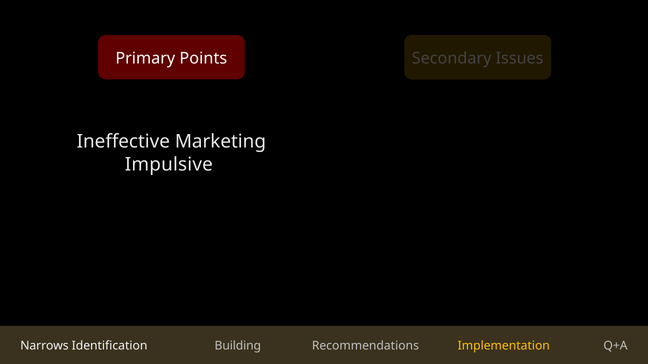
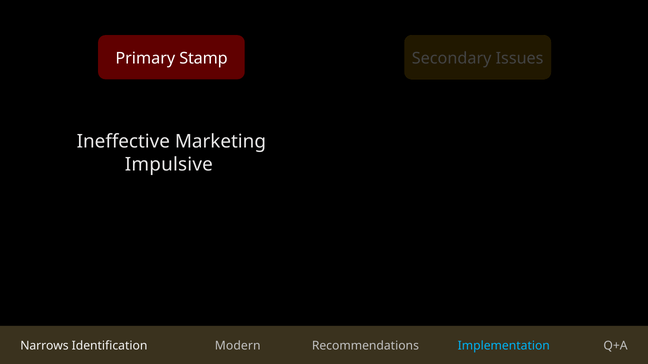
Points: Points -> Stamp (203, 58)
Building: Building -> Modern (238, 346)
Implementation colour: yellow -> light blue (504, 346)
